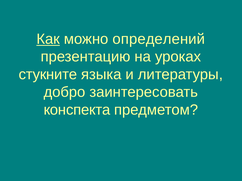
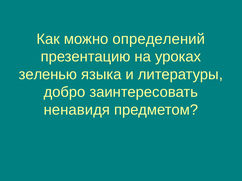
Как underline: present -> none (48, 39)
стукните: стукните -> зеленью (48, 75)
конспекта: конспекта -> ненавидя (77, 110)
